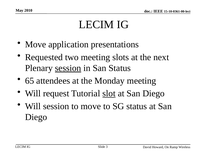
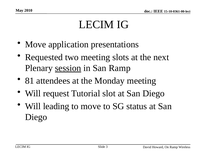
San Status: Status -> Ramp (120, 68)
65: 65 -> 81 (30, 81)
slot underline: present -> none (109, 93)
Will session: session -> leading (56, 106)
